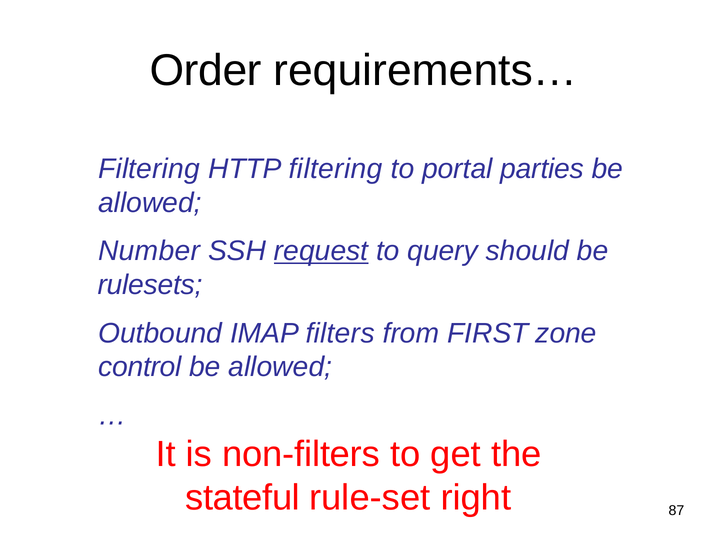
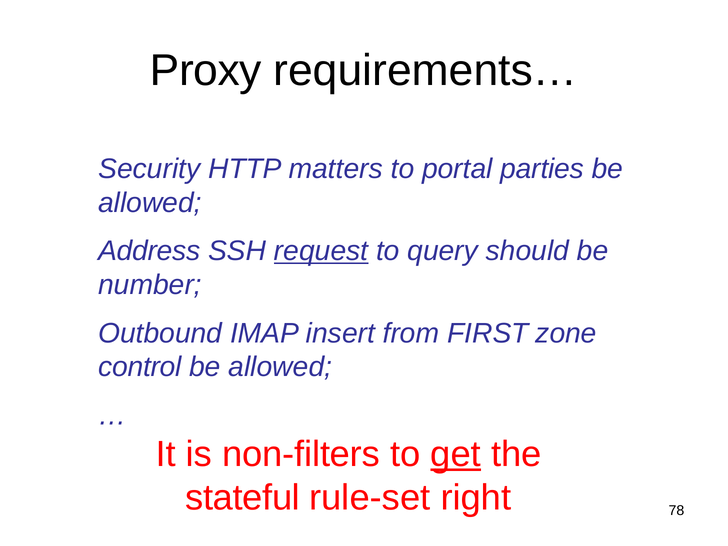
Order: Order -> Proxy (206, 70)
Filtering: Filtering -> Security (149, 169)
HTTP filtering: filtering -> matters (336, 169)
Number: Number -> Address (149, 251)
rulesets: rulesets -> number (150, 285)
filters: filters -> insert (340, 333)
get underline: none -> present (456, 454)
87: 87 -> 78 (676, 510)
